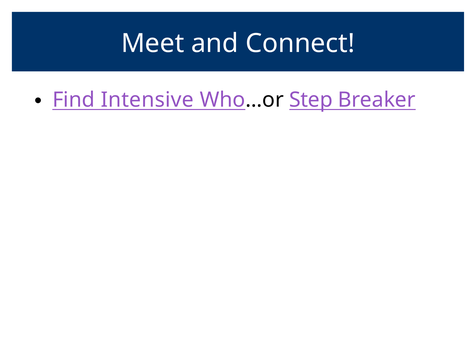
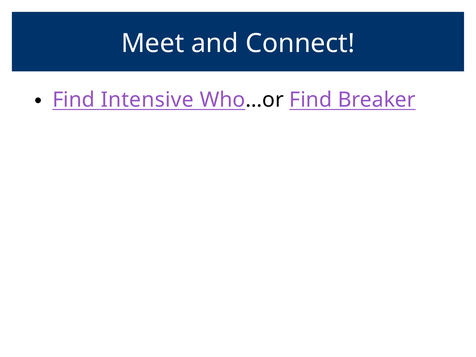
Who…or Step: Step -> Find (311, 100)
